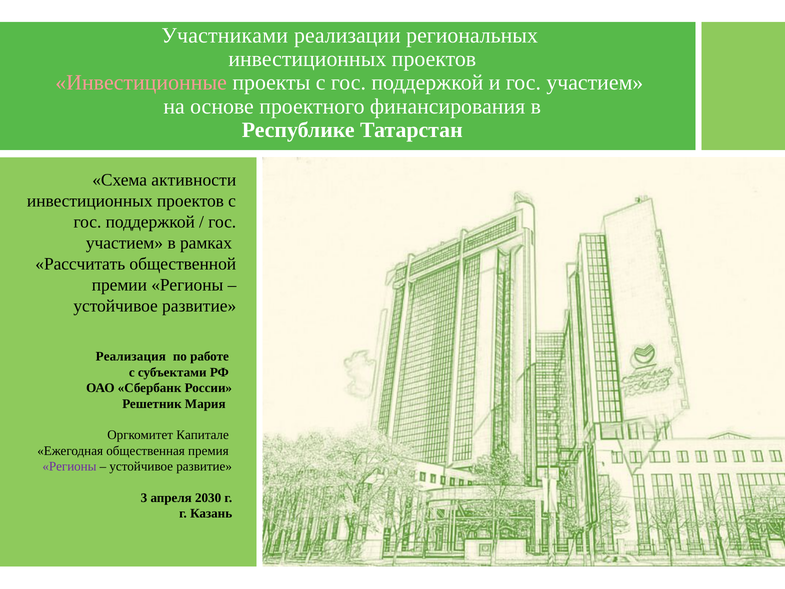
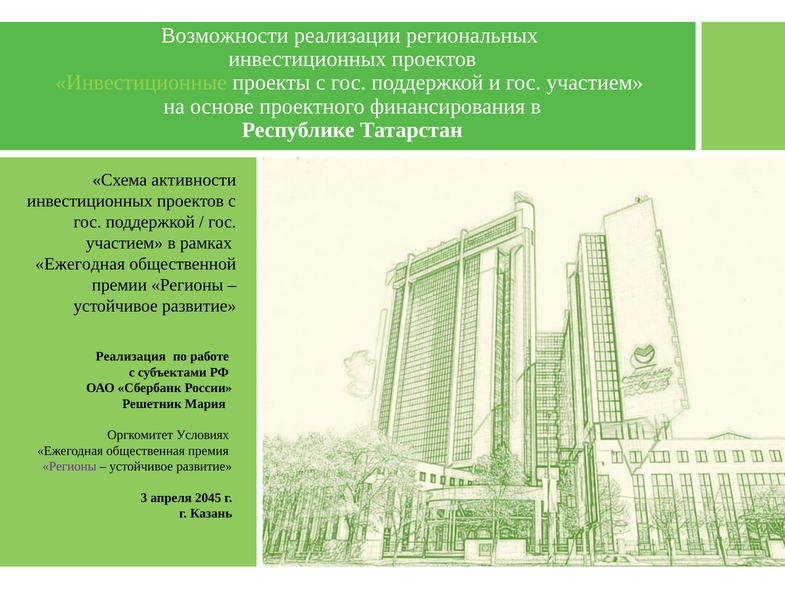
Участниками: Участниками -> Возможности (225, 36)
Инвестиционные colour: pink -> light green (141, 83)
Рассчитать: Рассчитать -> Ежегодная (80, 264)
Капитале: Капитале -> Условиях (203, 435)
2030: 2030 -> 2045 (208, 498)
